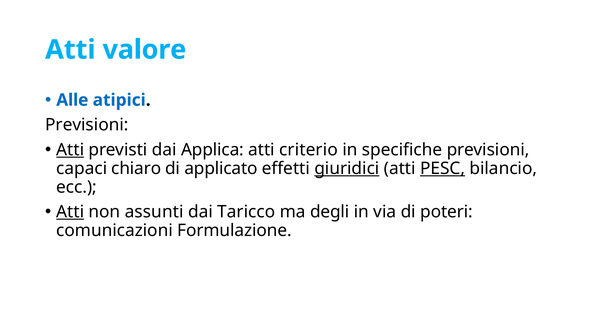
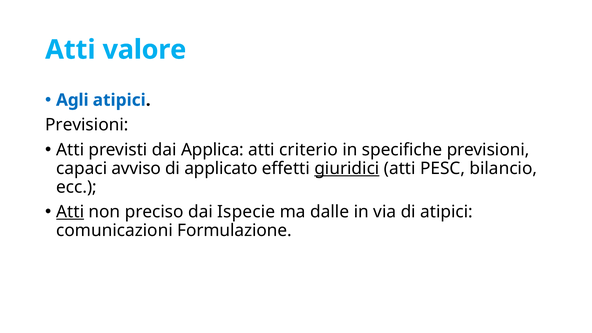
Alle: Alle -> Agli (72, 100)
Atti underline: present -> none (70, 150)
chiaro: chiaro -> avviso (136, 168)
PESC underline: present -> none (443, 168)
assunti: assunti -> preciso (154, 212)
Taricco: Taricco -> Ispecie (246, 212)
degli: degli -> dalle (330, 212)
di poteri: poteri -> atipici (447, 212)
